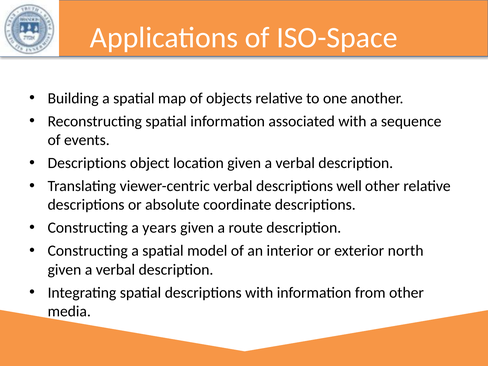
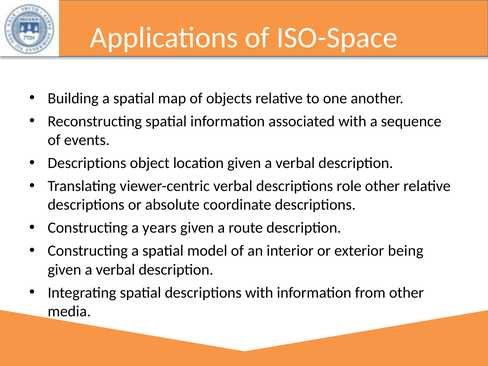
well: well -> role (349, 186)
north: north -> being (406, 251)
